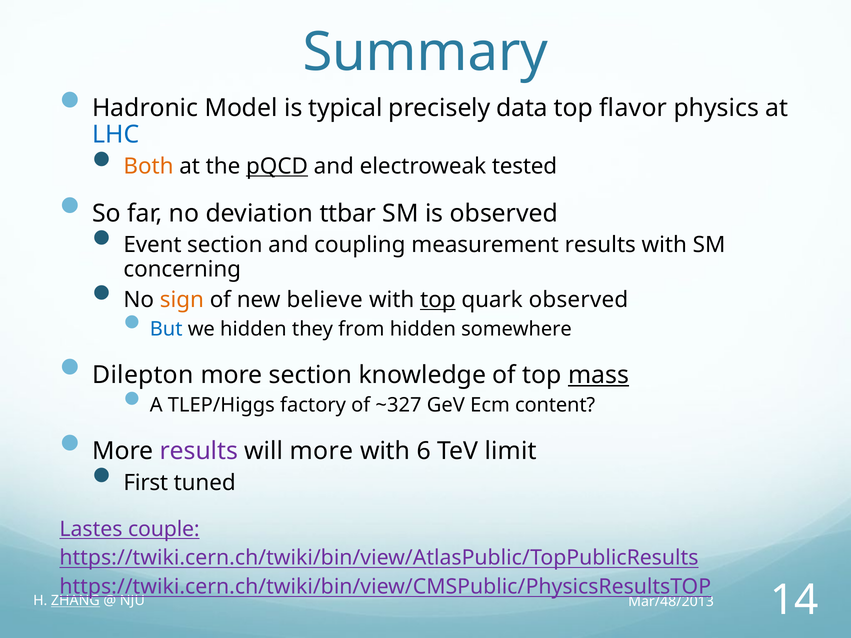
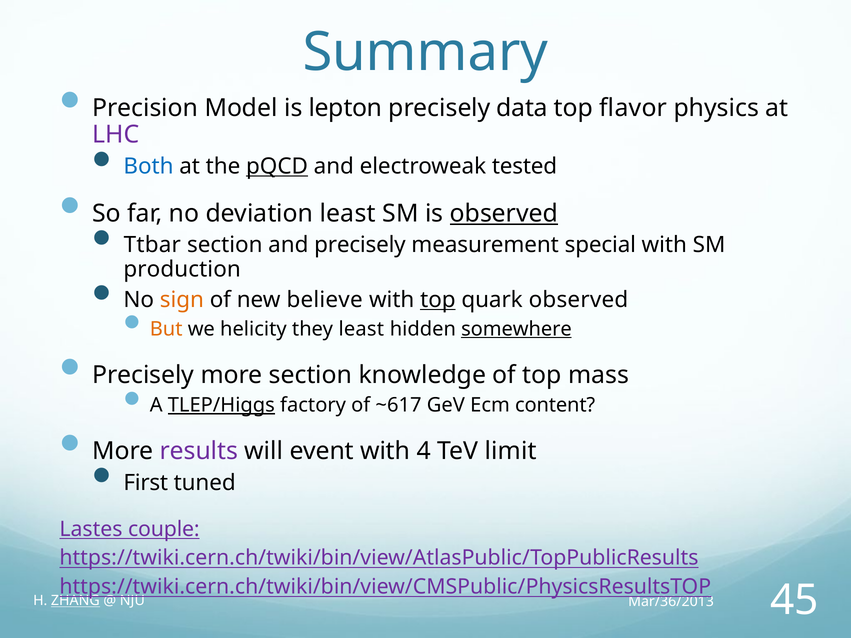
Hadronic: Hadronic -> Precision (145, 108)
typical: typical -> lepton (345, 108)
LHC colour: blue -> purple (116, 135)
Both colour: orange -> blue (148, 166)
deviation ttbar: ttbar -> least (348, 214)
observed underline: none -> present (504, 214)
Event: Event -> Ttbar (152, 245)
and coupling: coupling -> precisely (360, 245)
measurement results: results -> special (600, 245)
concerning: concerning -> production (182, 269)
But colour: blue -> orange (166, 329)
we hidden: hidden -> helicity (253, 329)
they from: from -> least (361, 329)
somewhere underline: none -> present (516, 329)
Dilepton: Dilepton -> Precisely (143, 375)
mass underline: present -> none (599, 375)
TLEP/Higgs underline: none -> present (221, 405)
~327: ~327 -> ~617 (399, 405)
will more: more -> event (322, 451)
6: 6 -> 4 (424, 451)
14: 14 -> 45 (794, 601)
Mar/48/2013: Mar/48/2013 -> Mar/36/2013 (671, 602)
